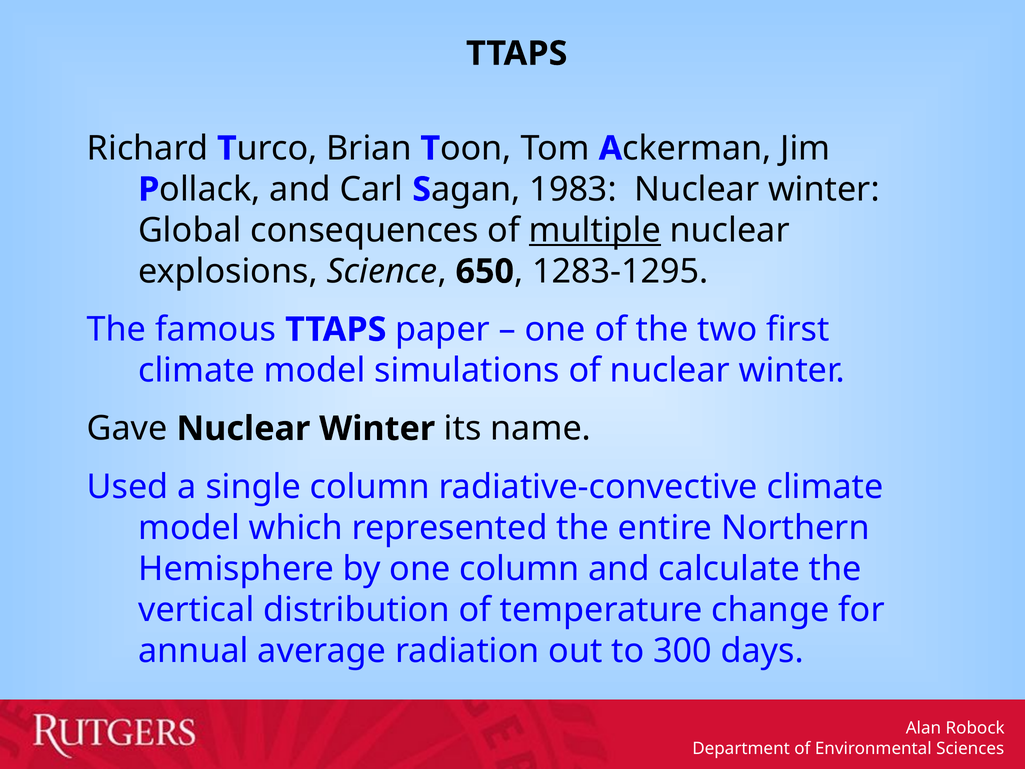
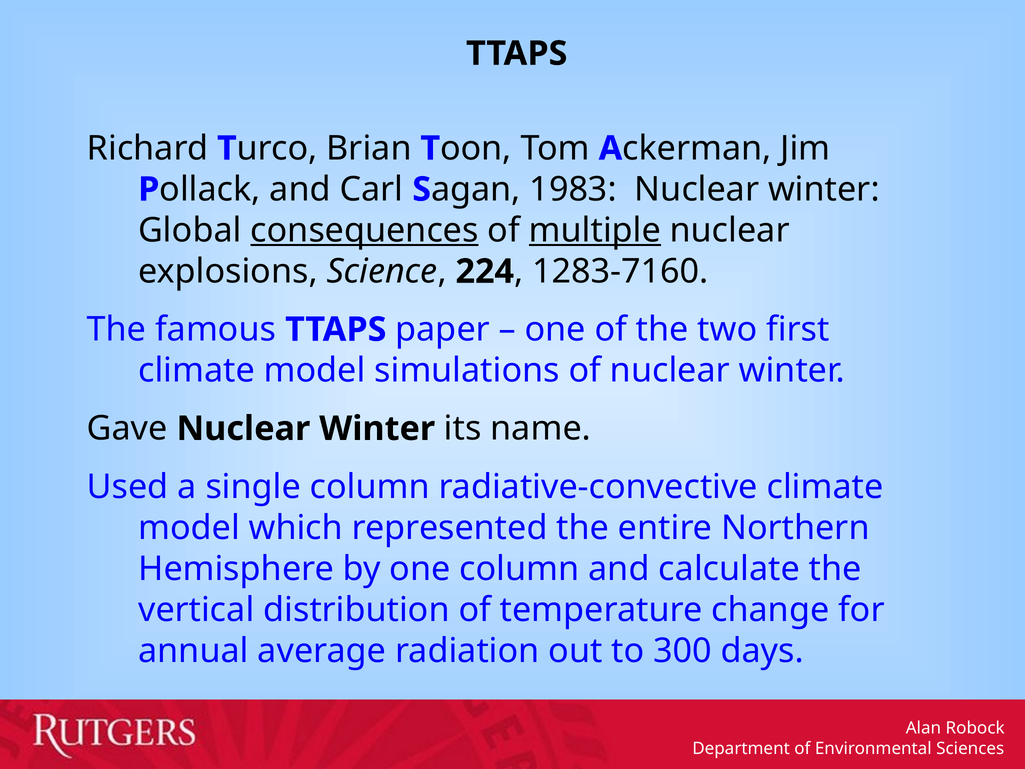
consequences underline: none -> present (365, 230)
650: 650 -> 224 (485, 271)
1283-1295: 1283-1295 -> 1283-7160 (620, 271)
